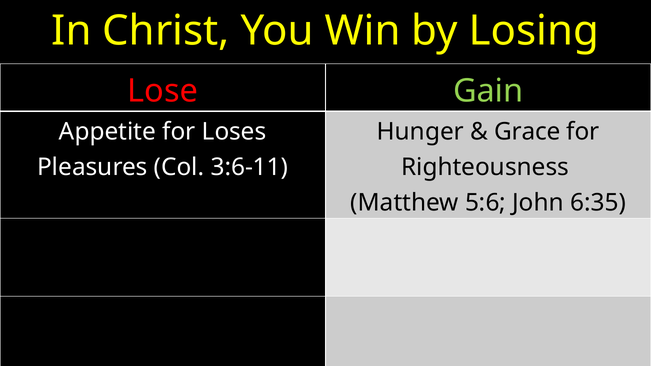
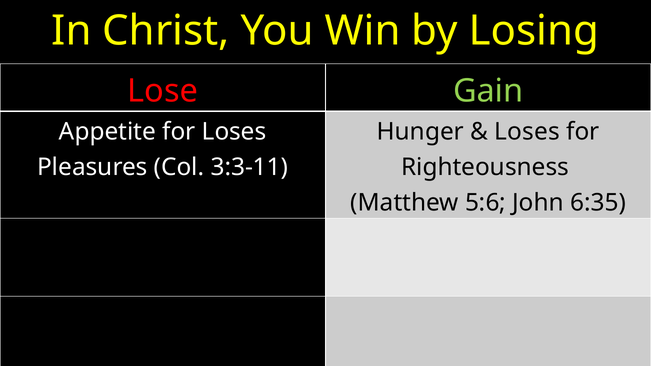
Grace: Grace -> Loses (527, 132)
3:6-11: 3:6-11 -> 3:3-11 (249, 167)
